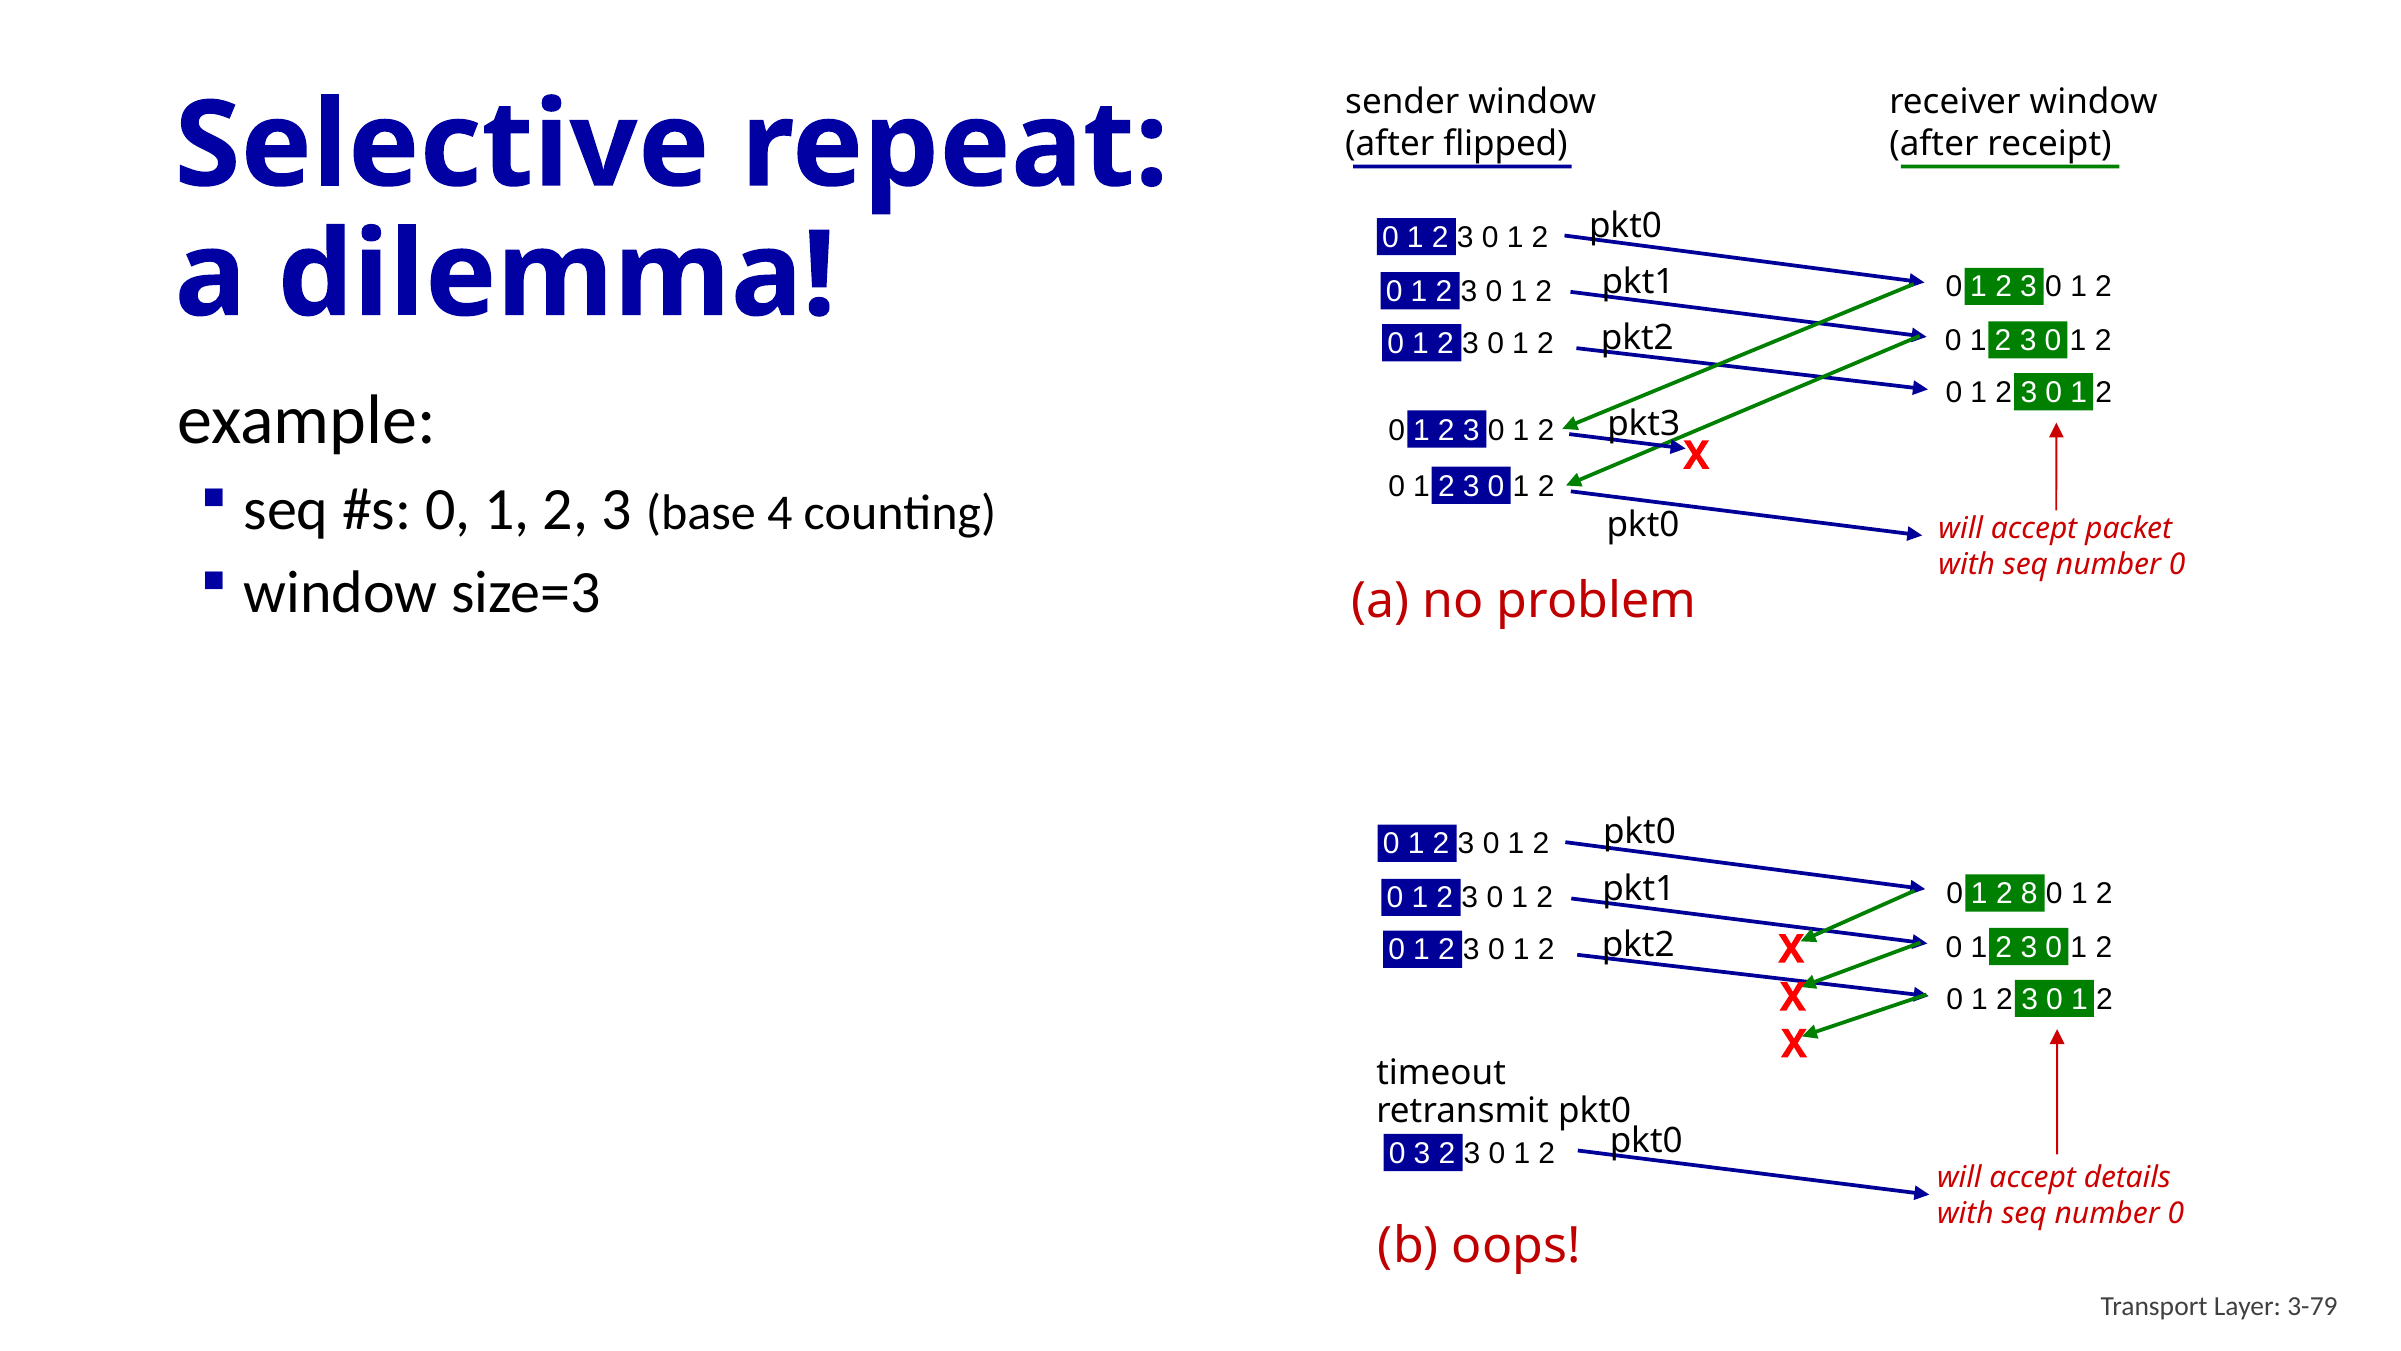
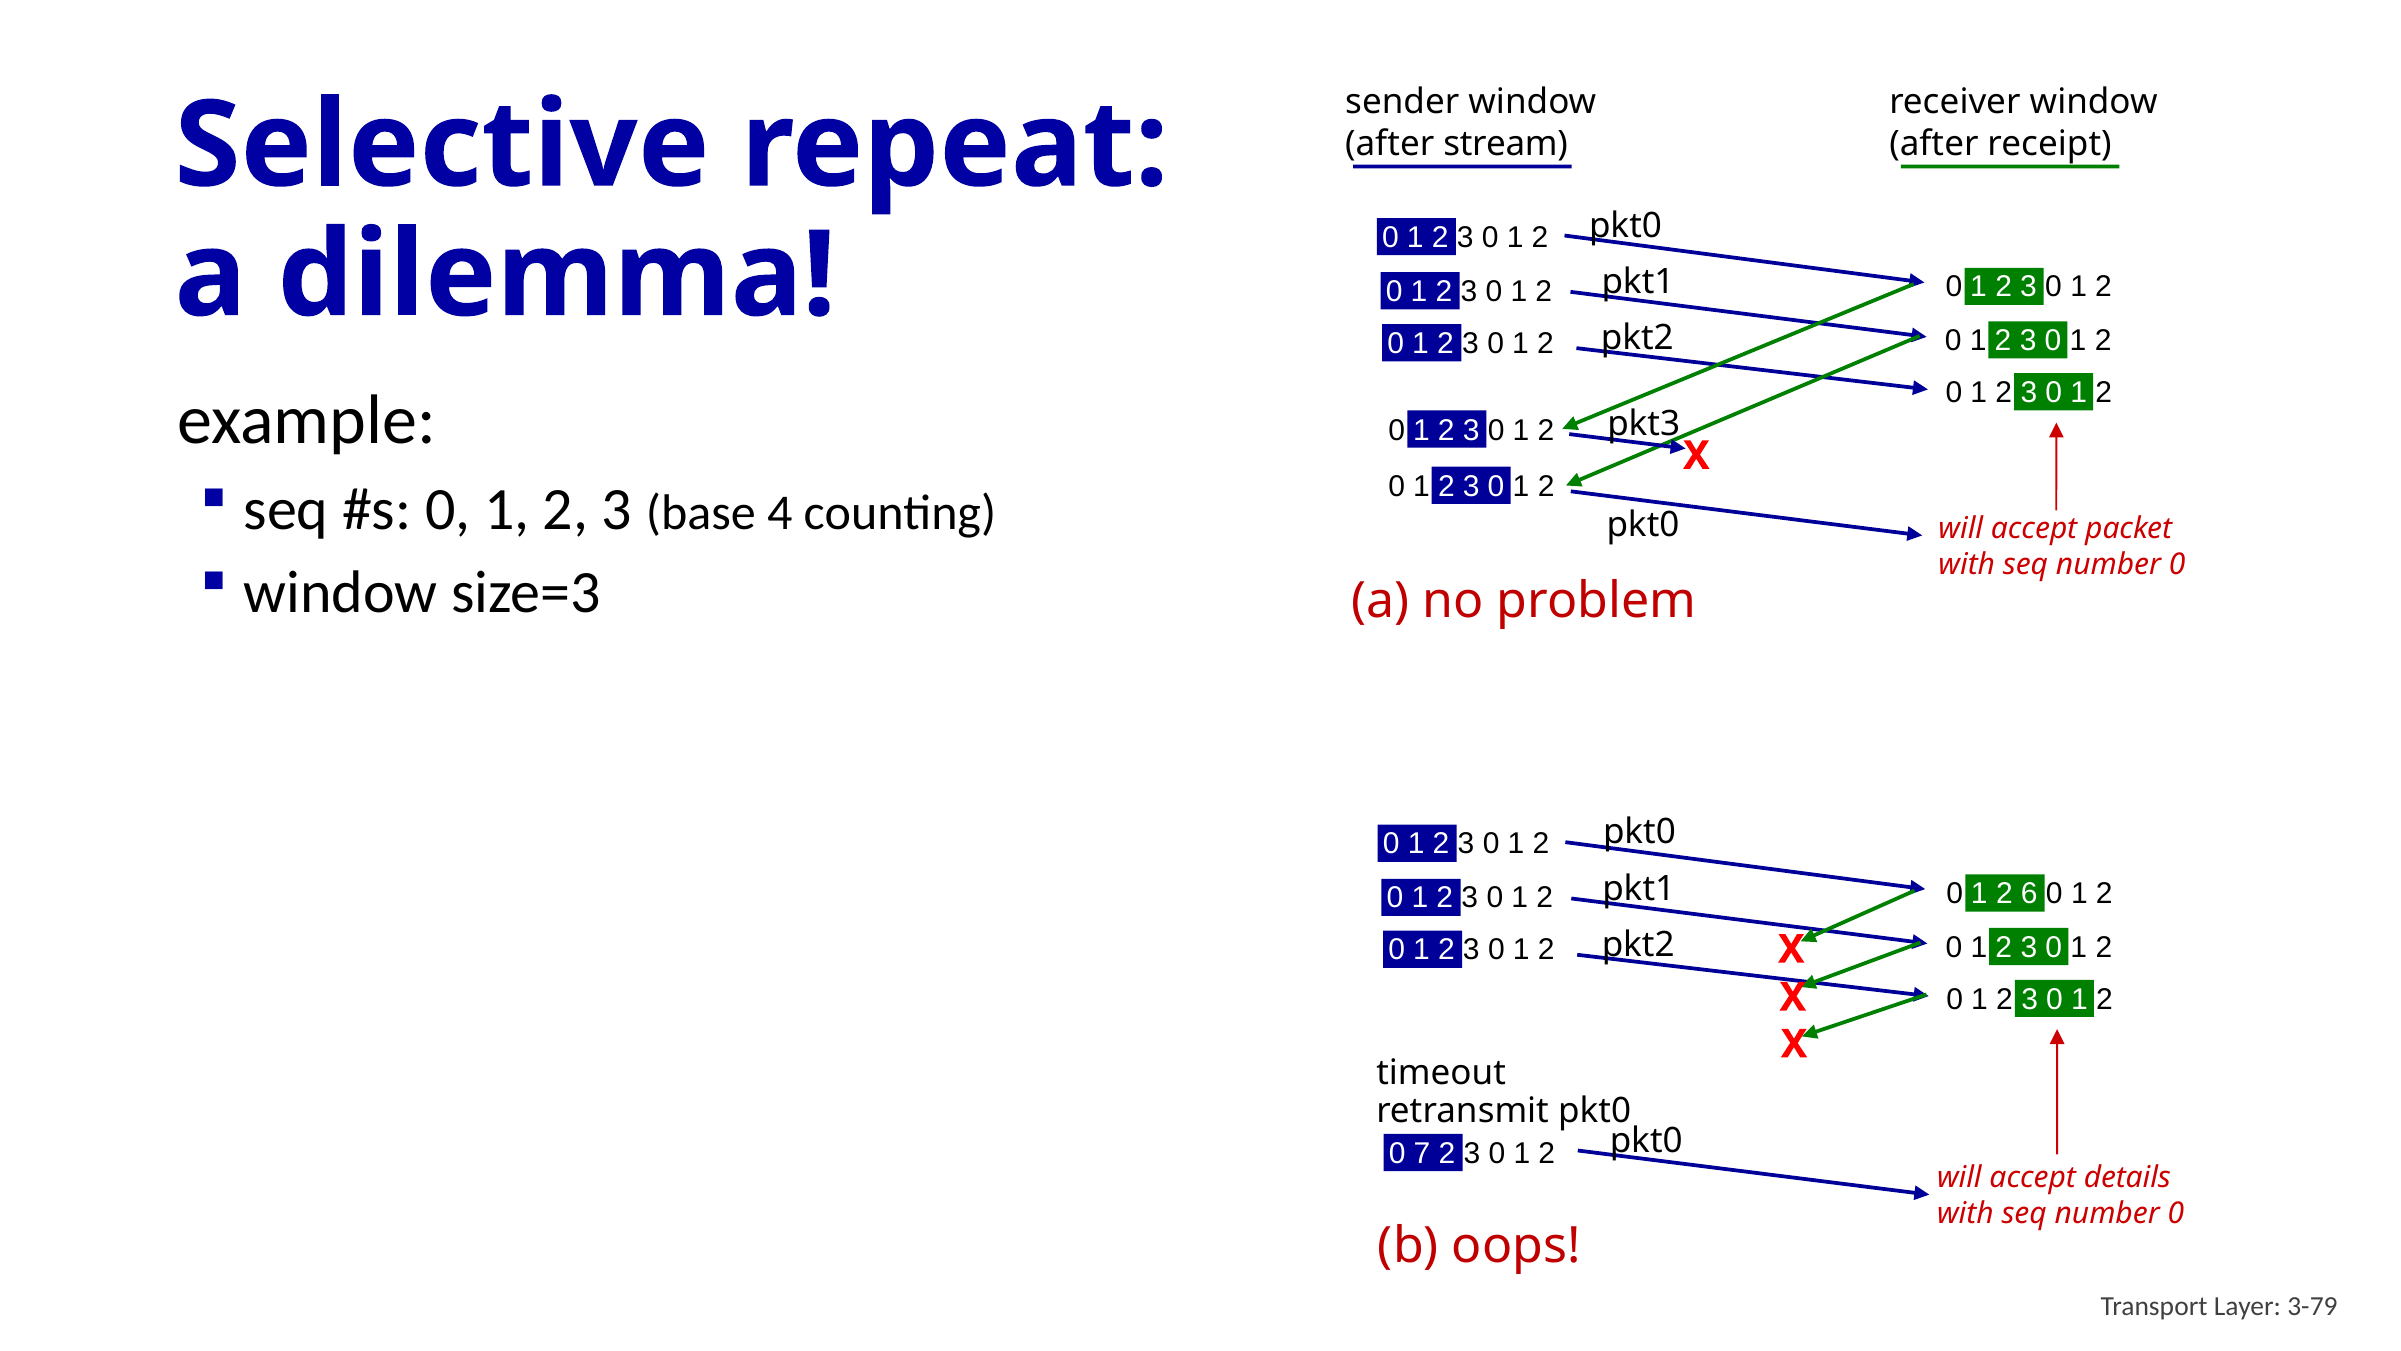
flipped: flipped -> stream (1506, 144)
8: 8 -> 6 (2029, 893)
0 3: 3 -> 7 (1422, 1153)
